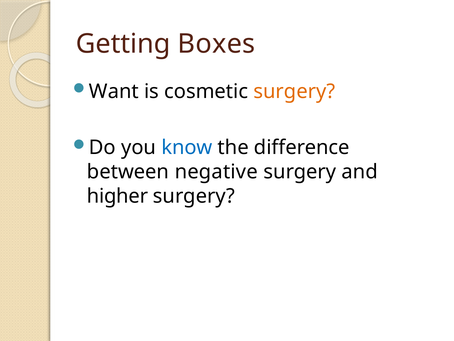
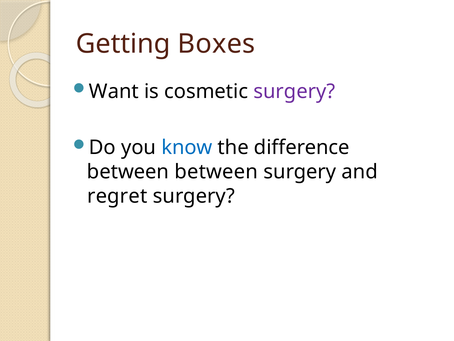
surgery colour: orange -> purple (294, 91)
between negative: negative -> between (216, 172)
higher: higher -> regret (117, 196)
